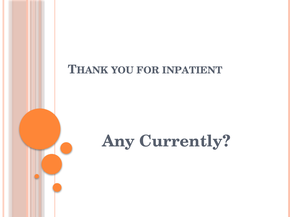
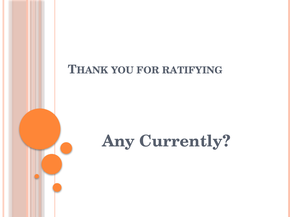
INPATIENT: INPATIENT -> RATIFYING (192, 70)
